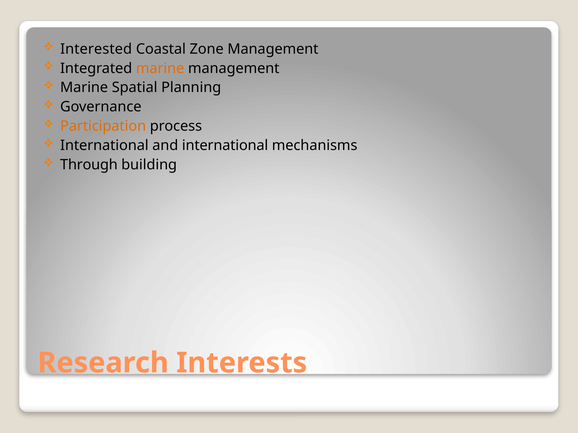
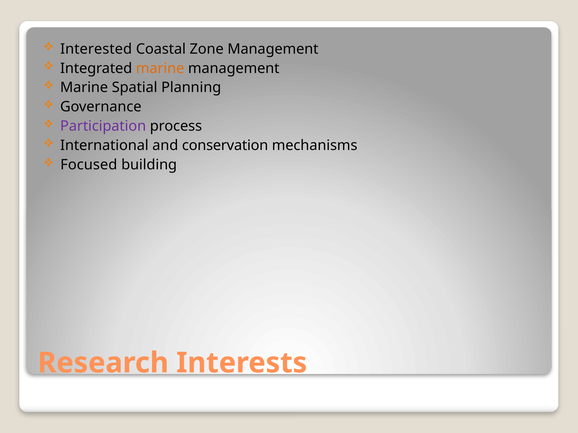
Participation colour: orange -> purple (103, 126)
and international: international -> conservation (225, 146)
Through: Through -> Focused (89, 165)
